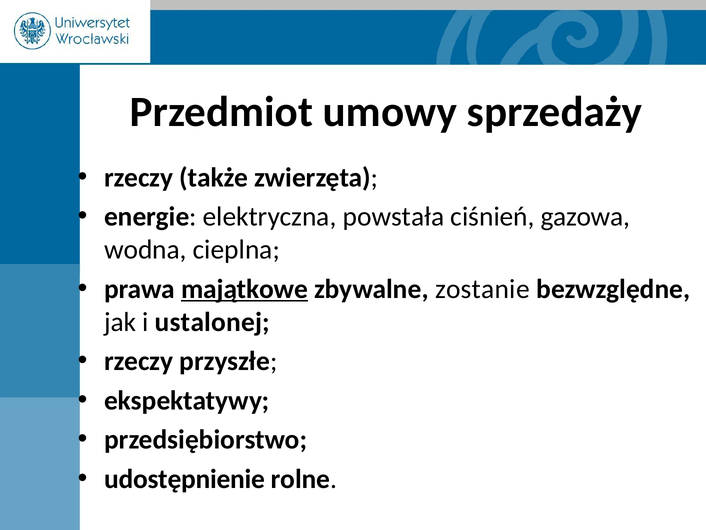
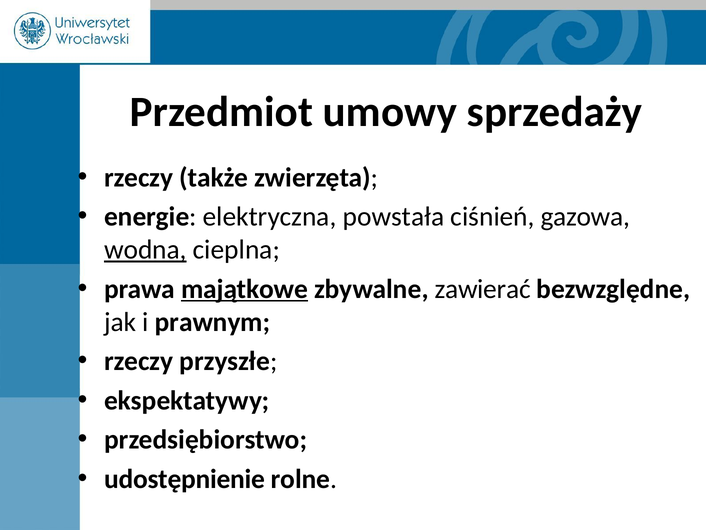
wodna underline: none -> present (145, 250)
zostanie: zostanie -> zawierać (483, 289)
ustalonej: ustalonej -> prawnym (213, 322)
